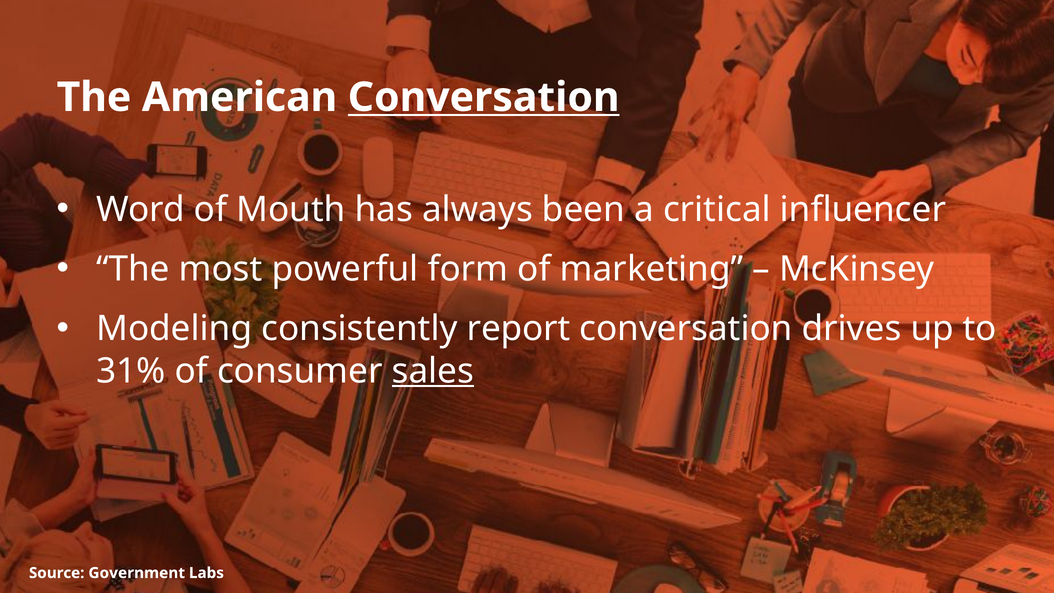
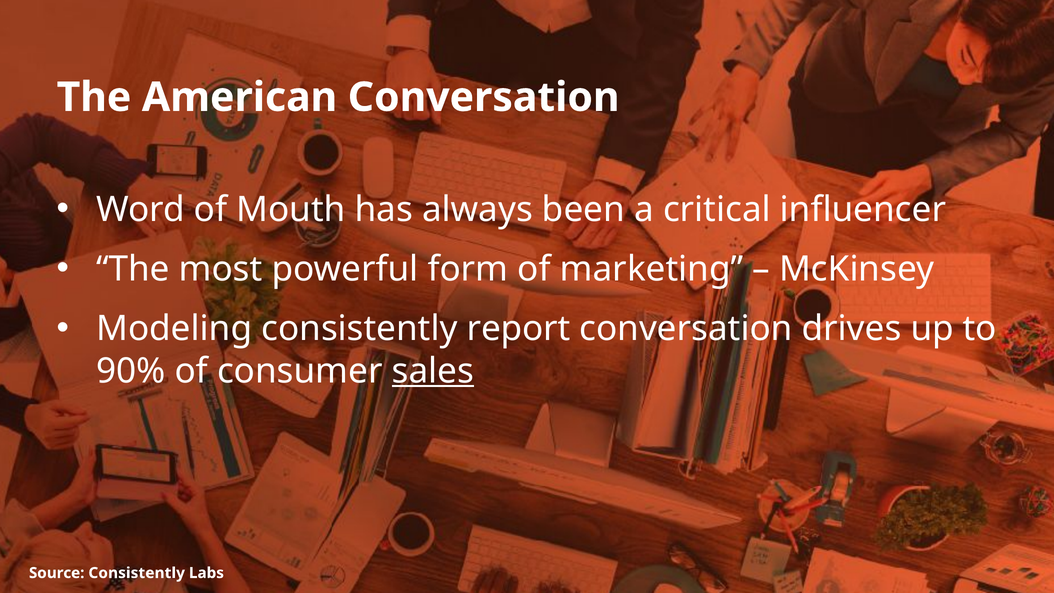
Conversation underline: present -> none (484, 97)
31%: 31% -> 90% (131, 371)
Source Government: Government -> Consistently (137, 573)
